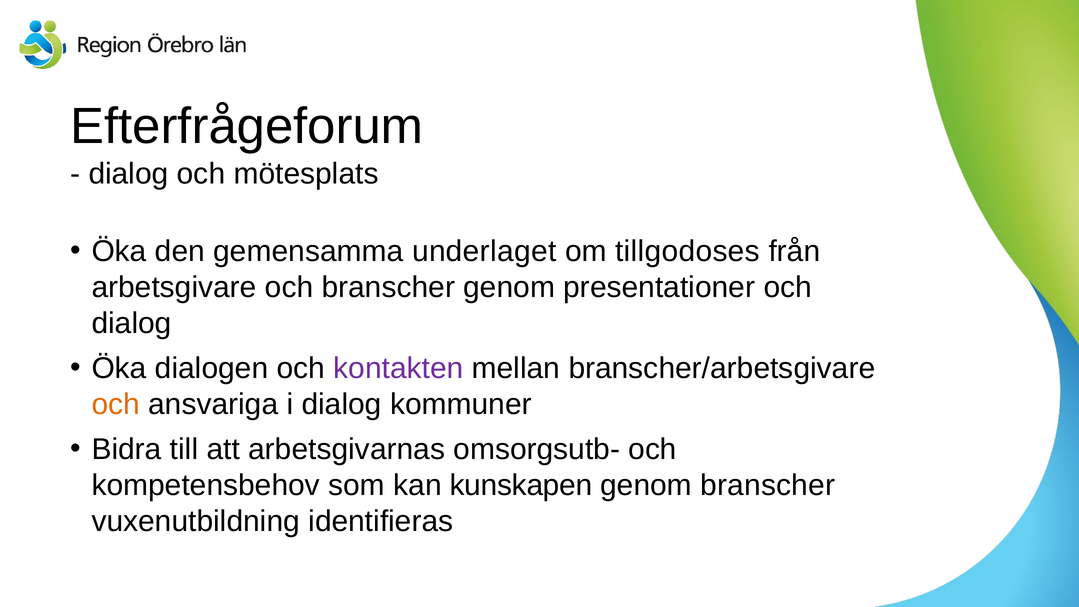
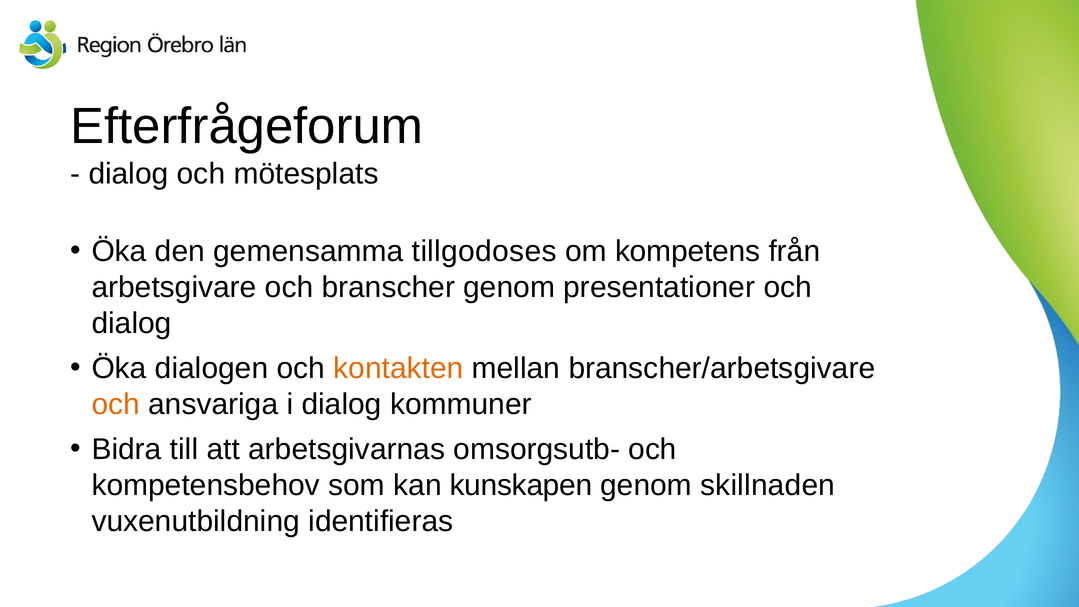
underlaget: underlaget -> tillgodoses (484, 251)
tillgodoses: tillgodoses -> kompetens (688, 251)
kontakten colour: purple -> orange (398, 368)
genom branscher: branscher -> skillnaden (768, 485)
